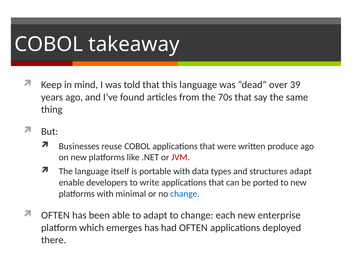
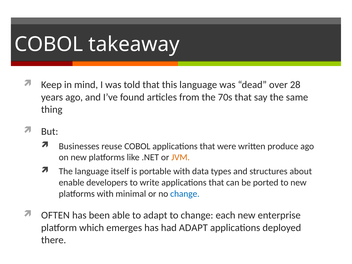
39: 39 -> 28 (295, 85)
JVM colour: red -> orange (181, 157)
structures adapt: adapt -> about (301, 171)
had OFTEN: OFTEN -> ADAPT (193, 228)
